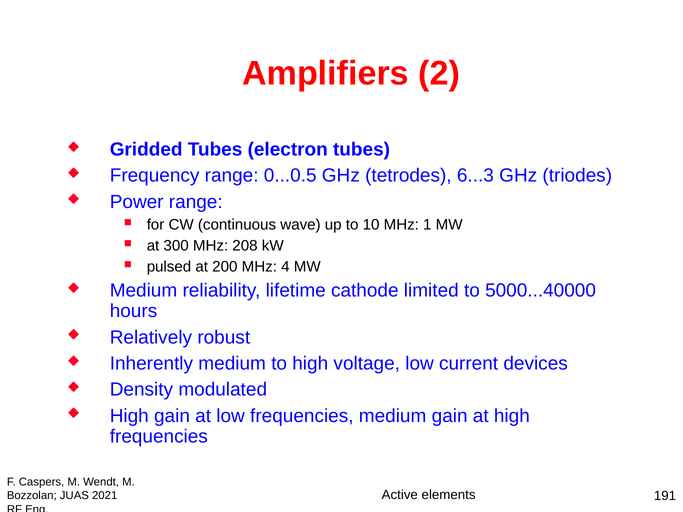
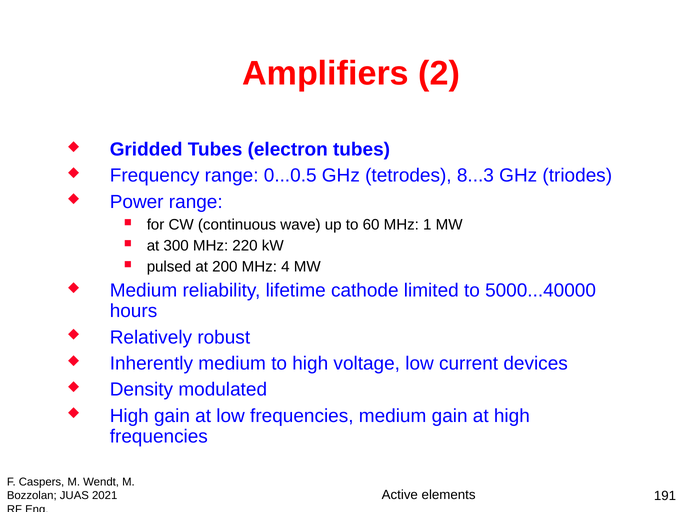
6...3: 6...3 -> 8...3 (475, 176)
10: 10 -> 60 (371, 225)
208: 208 -> 220 (245, 246)
